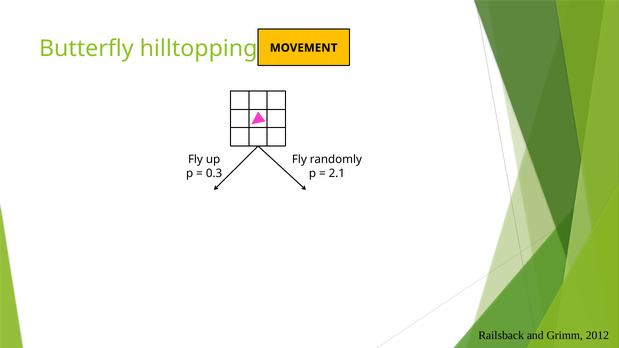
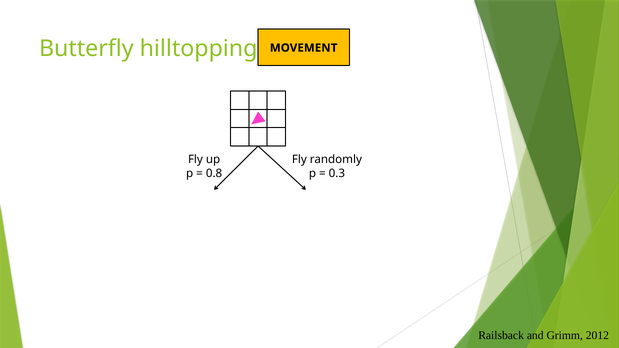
0.3: 0.3 -> 0.8 (214, 173)
2.1: 2.1 -> 0.3 (337, 173)
